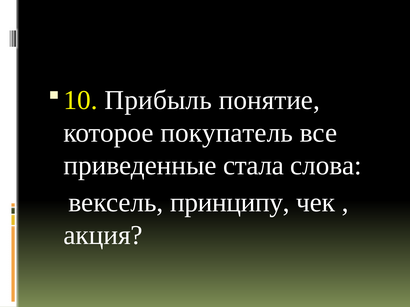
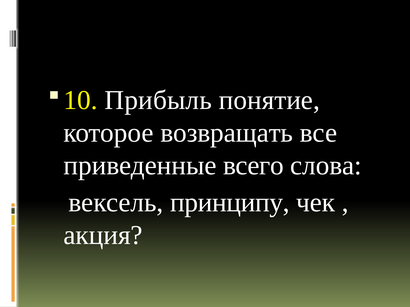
покупатель: покупатель -> возвращать (227, 133)
стала: стала -> всего (253, 166)
